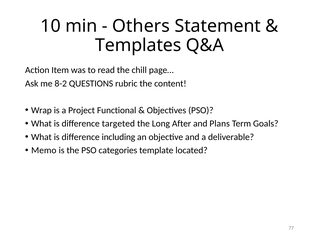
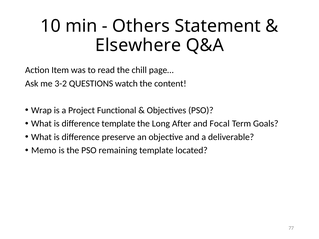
Templates: Templates -> Elsewhere (138, 45)
8-2: 8-2 -> 3-2 (61, 84)
rubric: rubric -> watch (126, 84)
difference targeted: targeted -> template (118, 124)
Plans: Plans -> Focal (220, 124)
including: including -> preserve (118, 137)
categories: categories -> remaining (118, 151)
